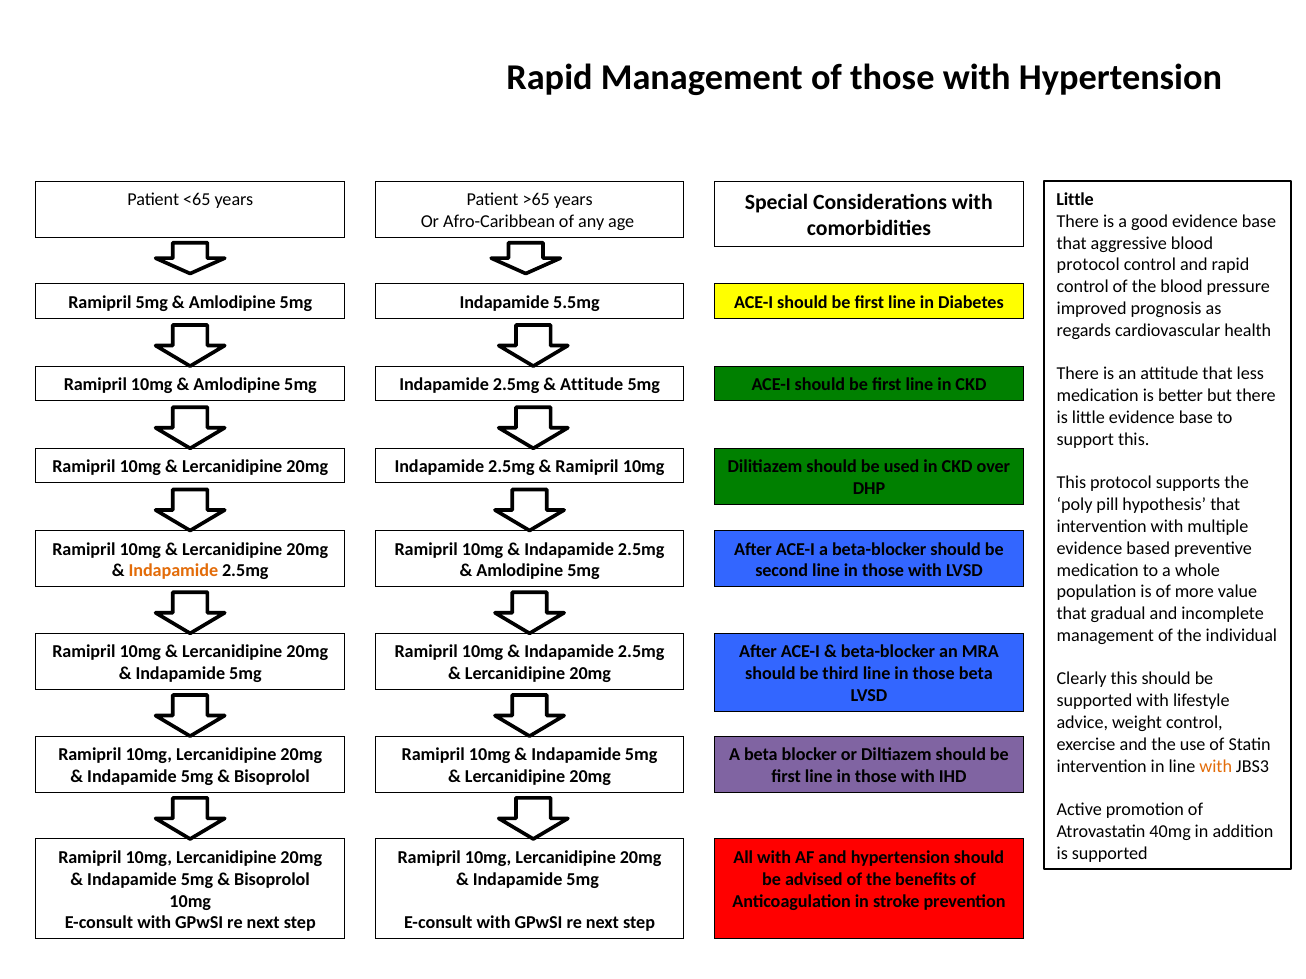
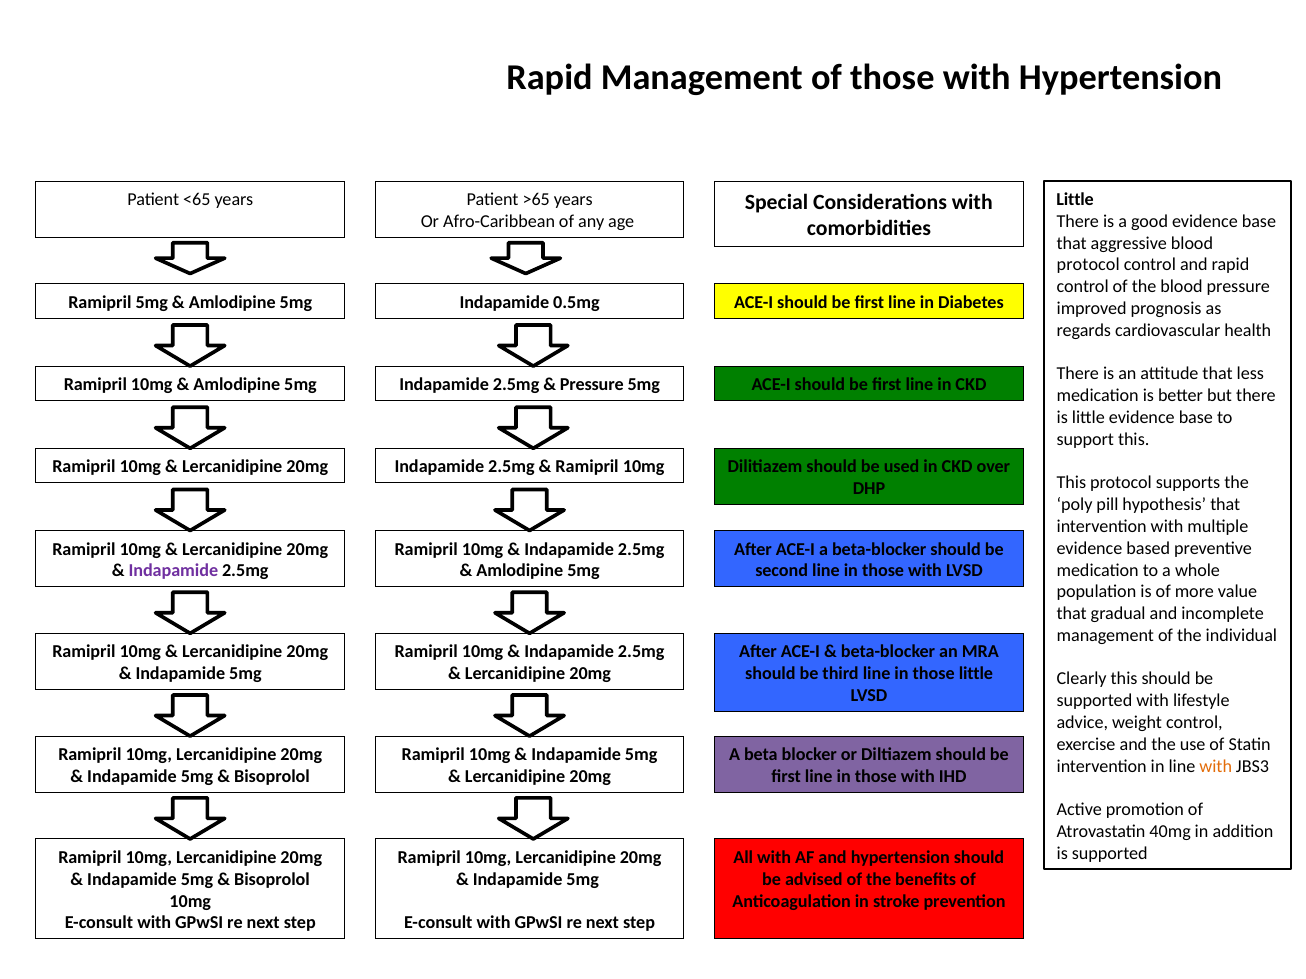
5.5mg: 5.5mg -> 0.5mg (576, 303)
Attitude: Attitude -> Pressure (592, 385)
Indapamide colour: orange -> purple (173, 571)
those beta: beta -> little (976, 674)
